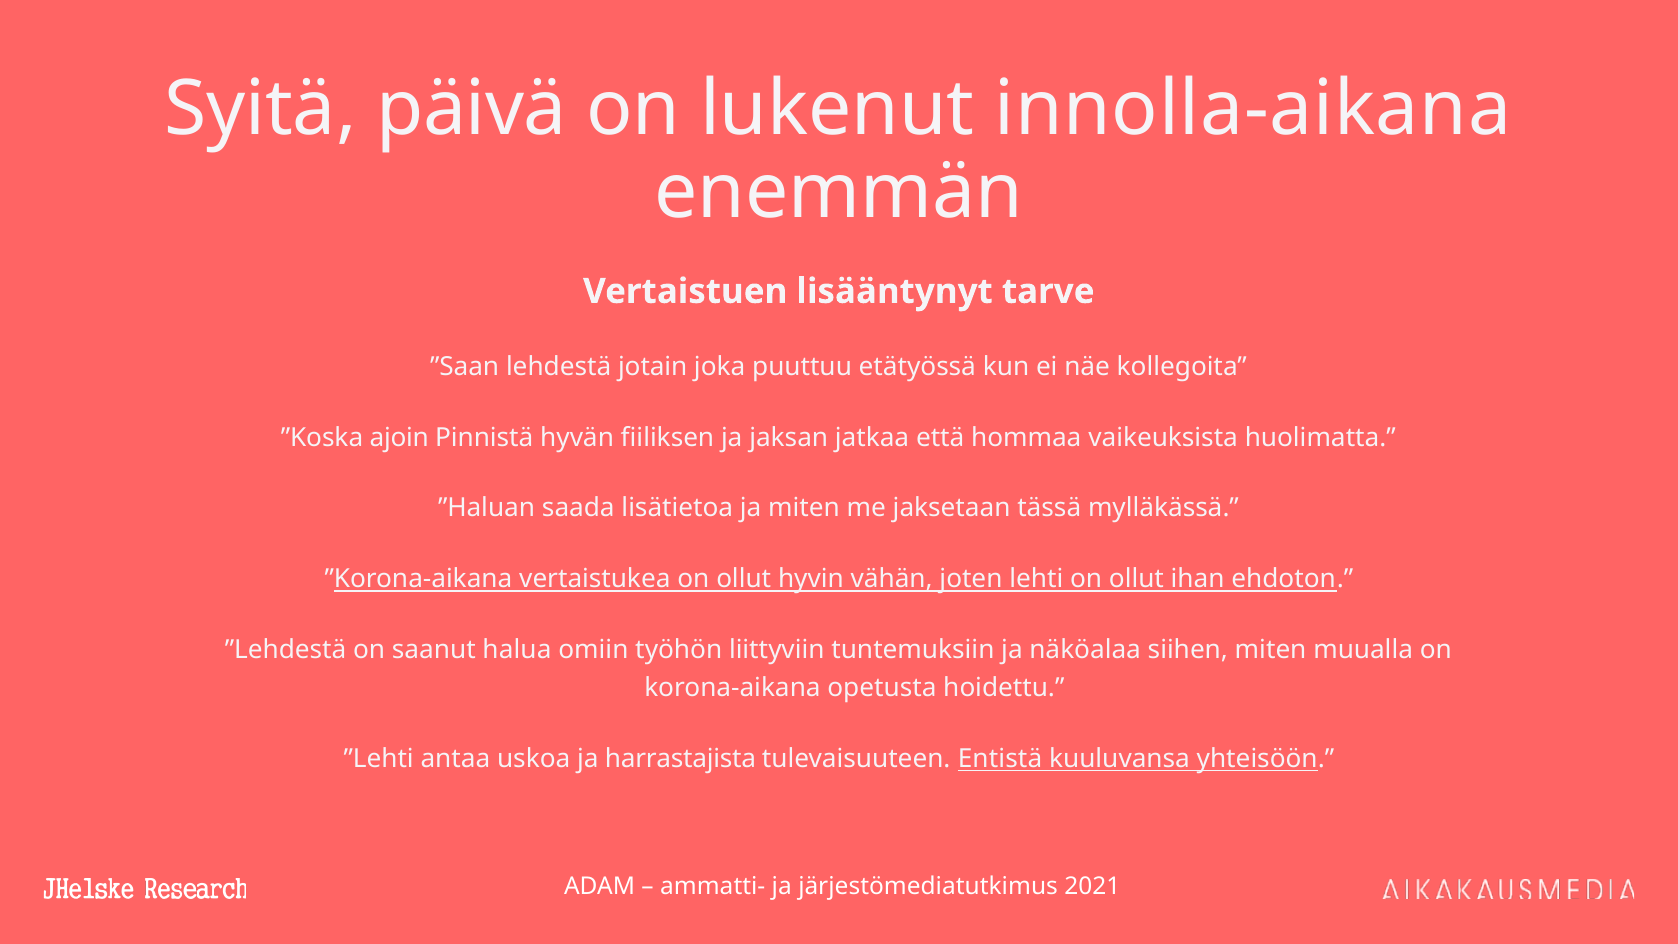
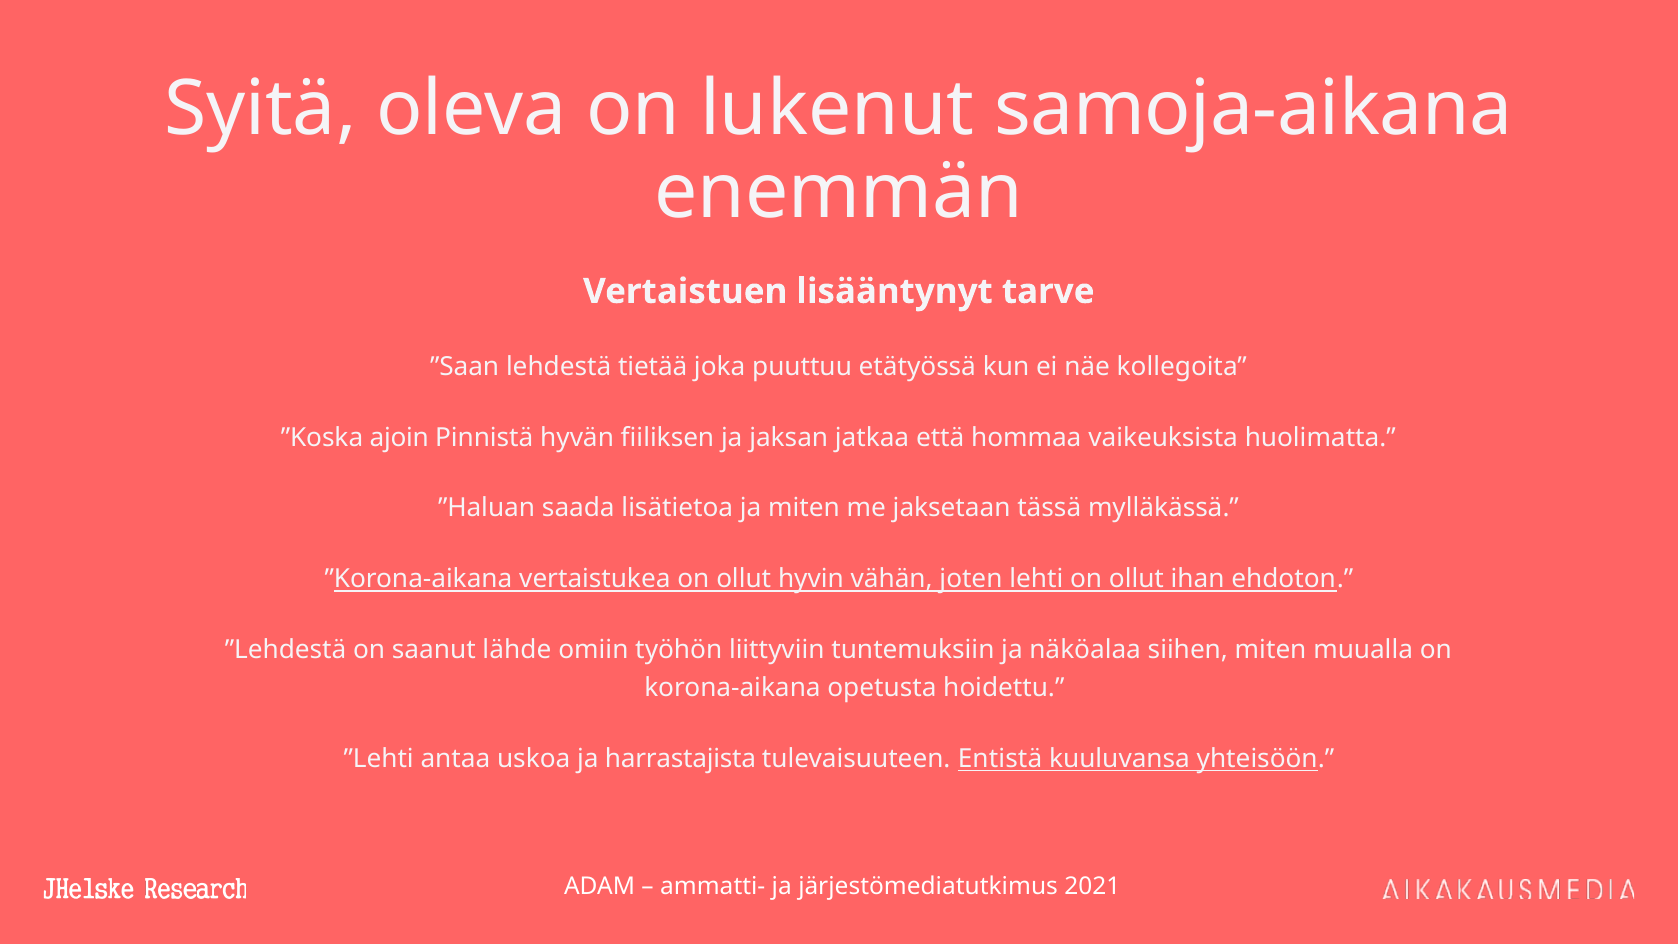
päivä: päivä -> oleva (472, 109)
innolla-aikana: innolla-aikana -> samoja-aikana (1254, 109)
jotain: jotain -> tietää (653, 367)
halua: halua -> lähde (517, 650)
